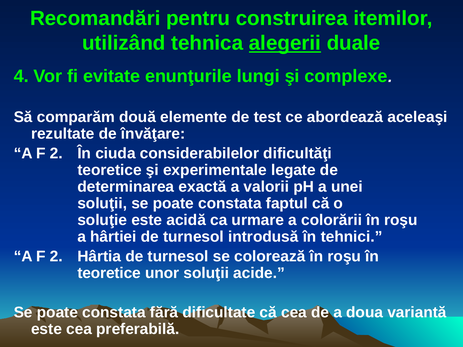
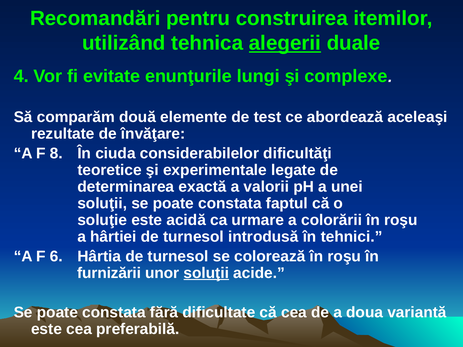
2: 2 -> 8 (56, 153)
2: 2 -> 6 (56, 257)
teoretice: teoretice -> furnizării (109, 273)
soluţii underline: none -> present (206, 273)
